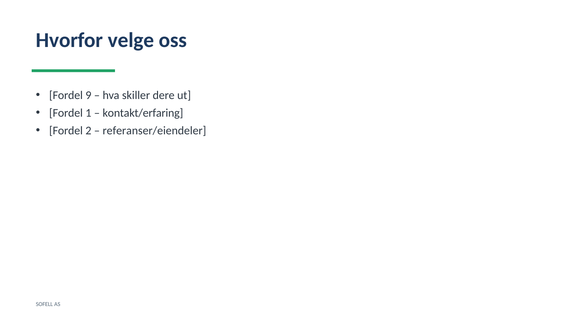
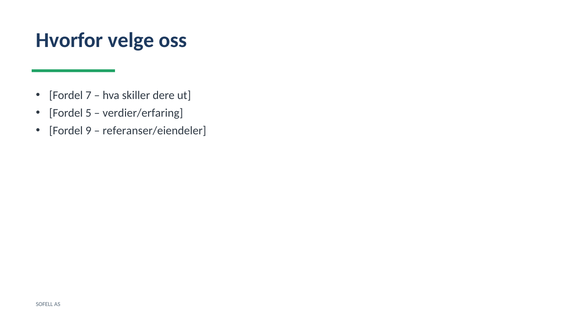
9: 9 -> 7 (88, 96)
1: 1 -> 5 (88, 113)
kontakt/erfaring: kontakt/erfaring -> verdier/erfaring (143, 113)
2: 2 -> 9 (88, 131)
